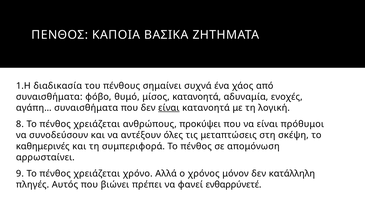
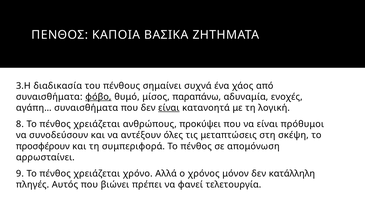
1.Η: 1.Η -> 3.Η (23, 86)
φόβο underline: none -> present (98, 97)
μίσος κατανοητά: κατανοητά -> παραπάνω (197, 97)
καθημερινές: καθημερινές -> προσφέρουν (43, 147)
ενθαρρύνετέ: ενθαρρύνετέ -> τελετουργία (233, 185)
